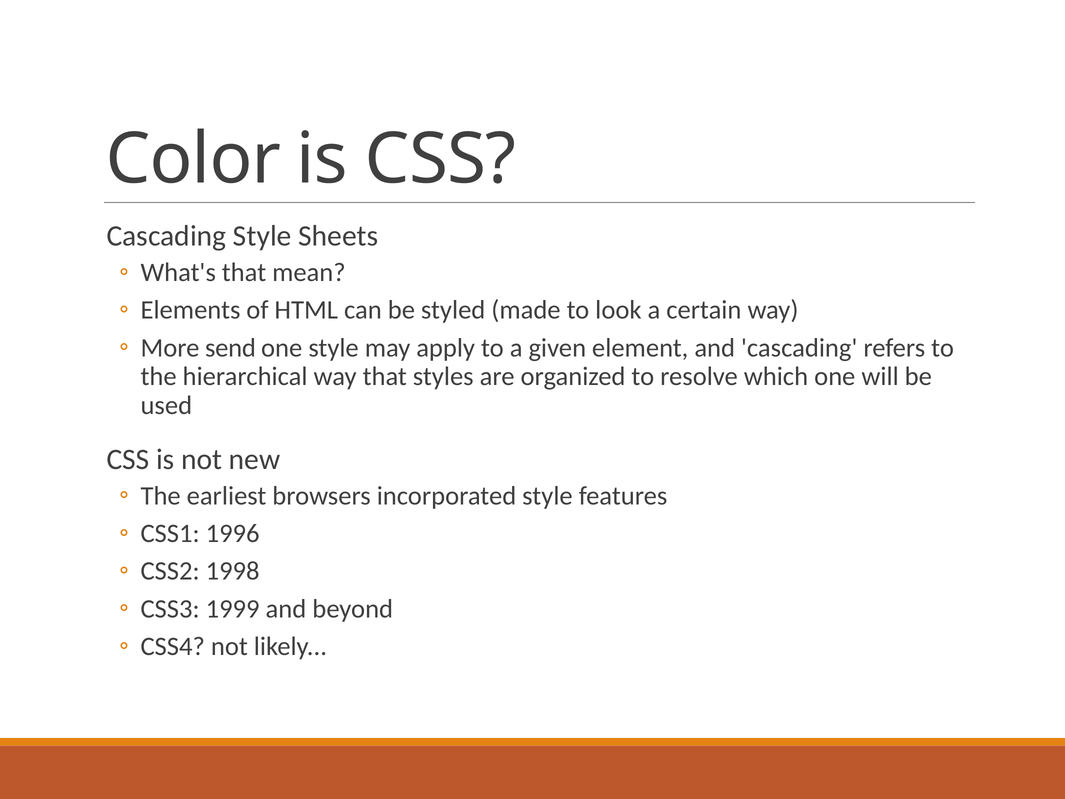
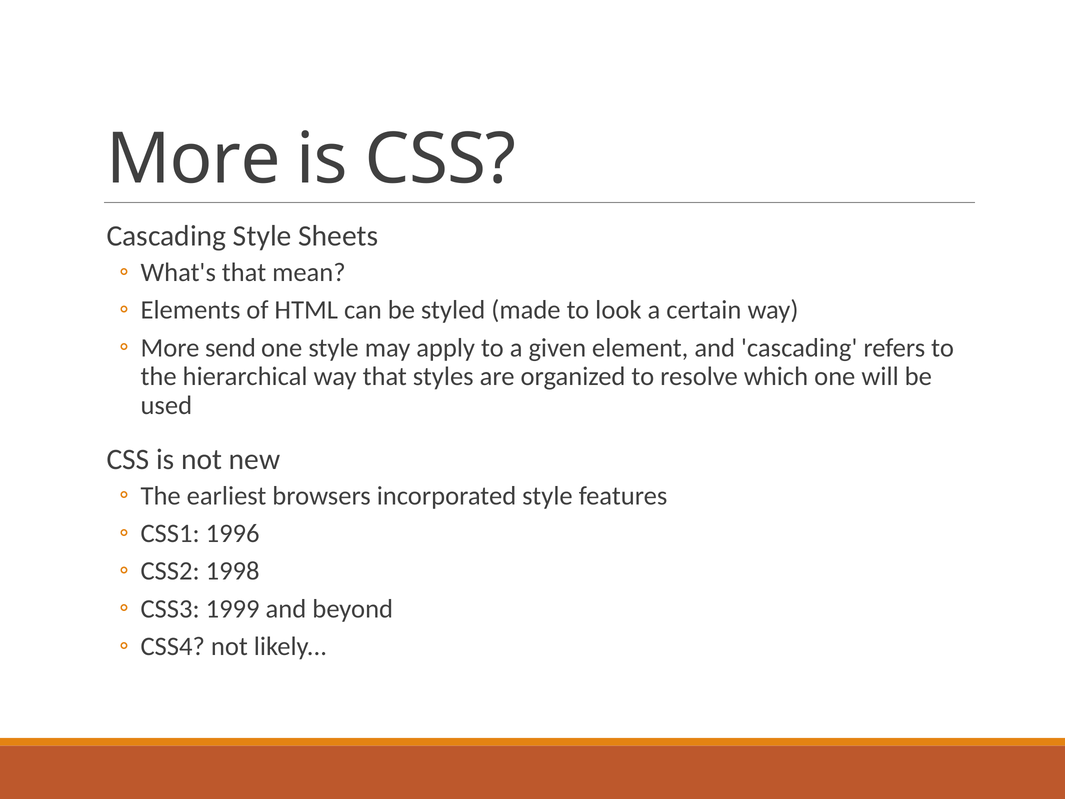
Color: Color -> More (193, 159)
